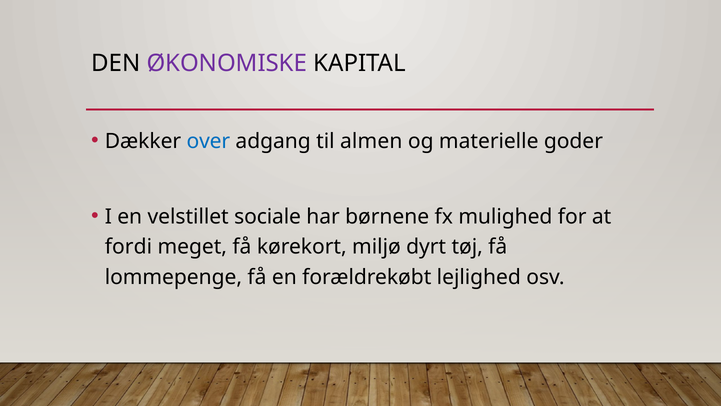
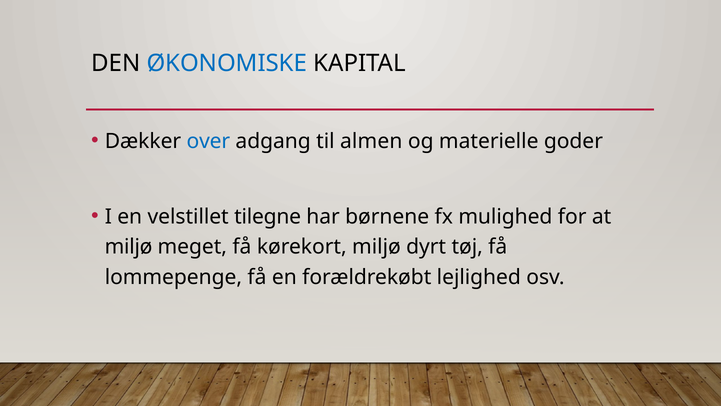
ØKONOMISKE colour: purple -> blue (227, 63)
sociale: sociale -> tilegne (268, 216)
fordi: fordi -> miljø (129, 247)
